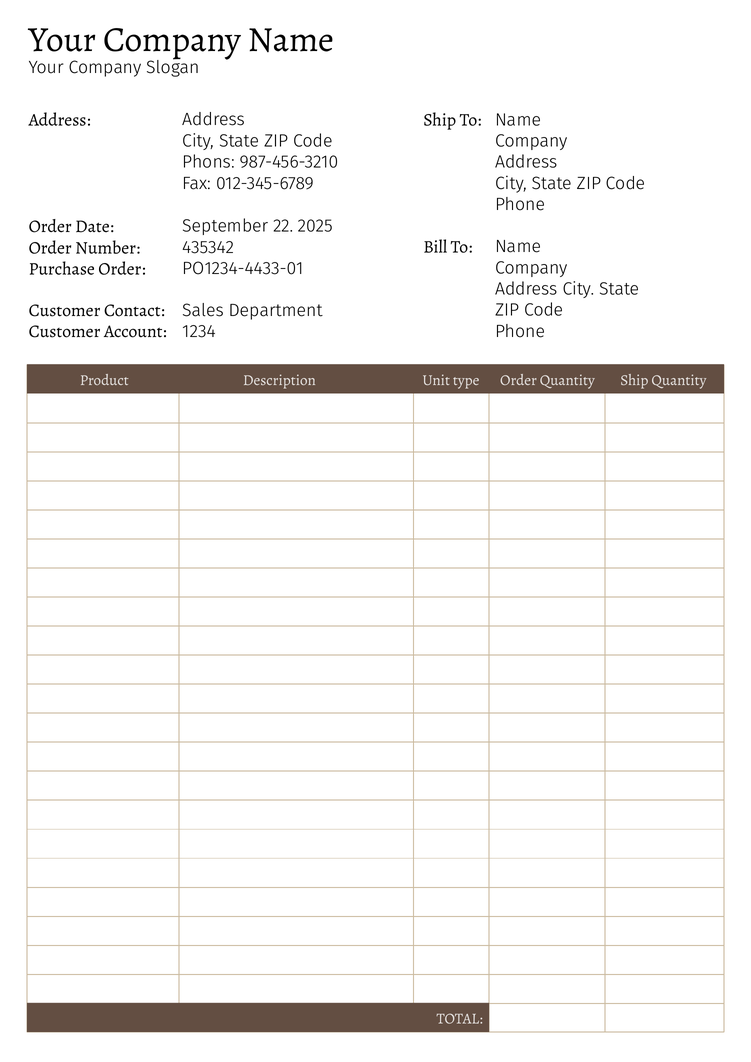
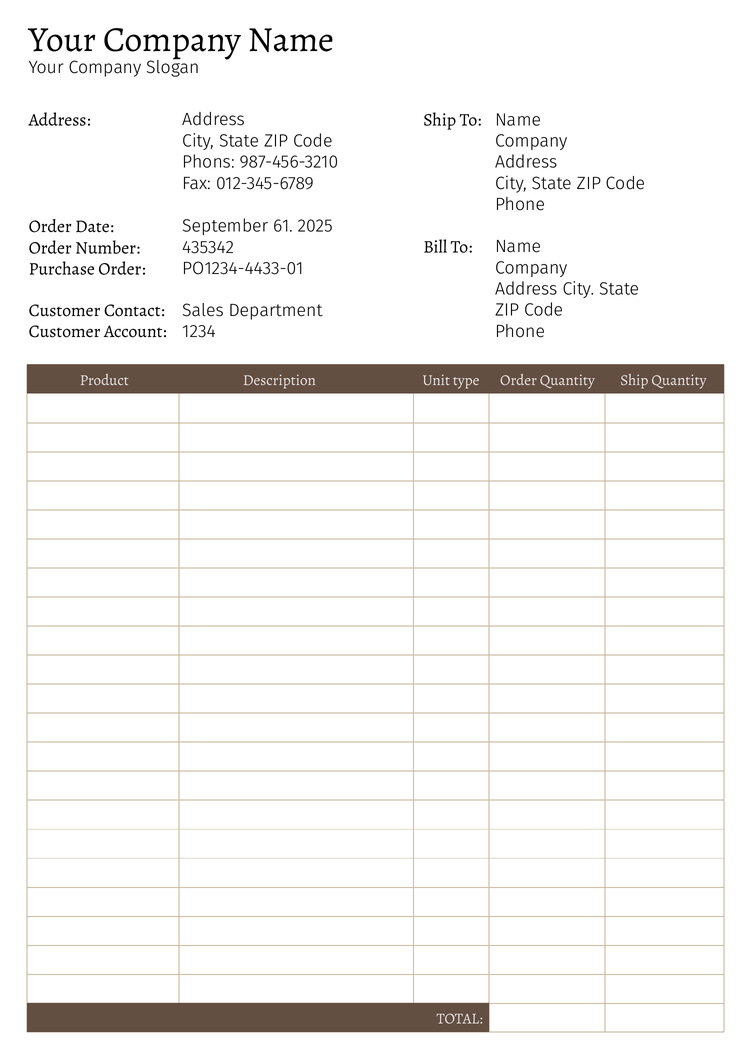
22: 22 -> 61 (283, 226)
